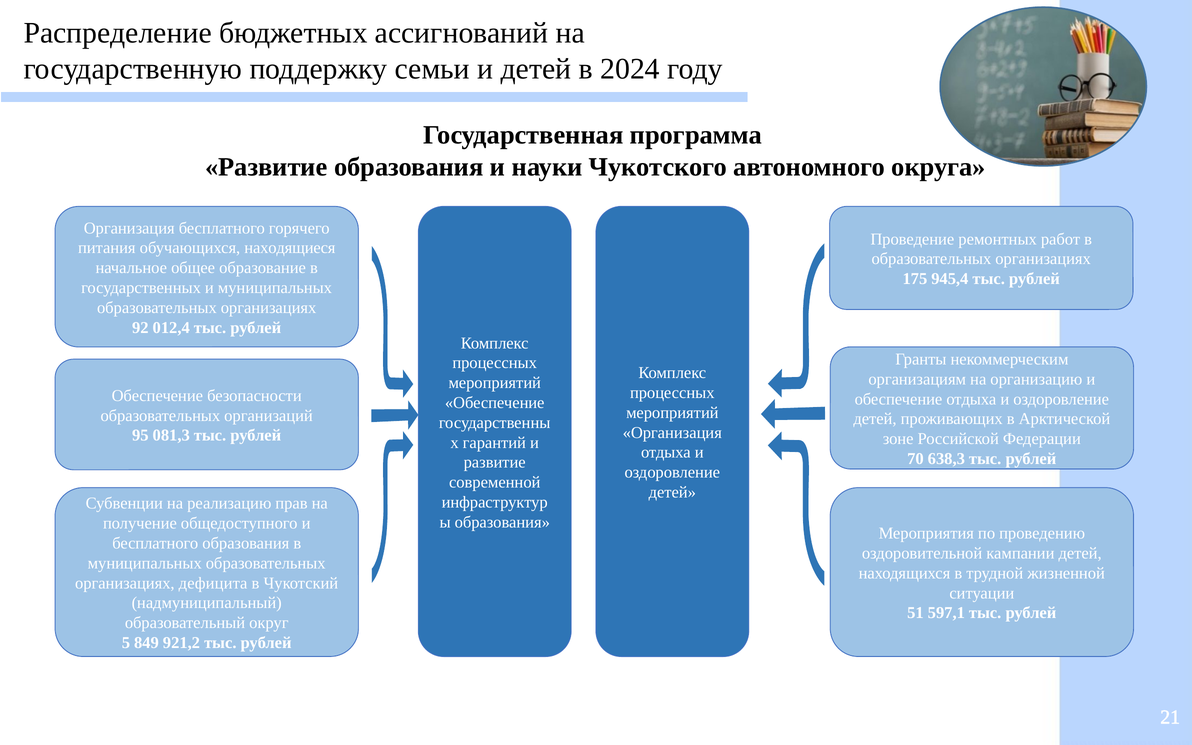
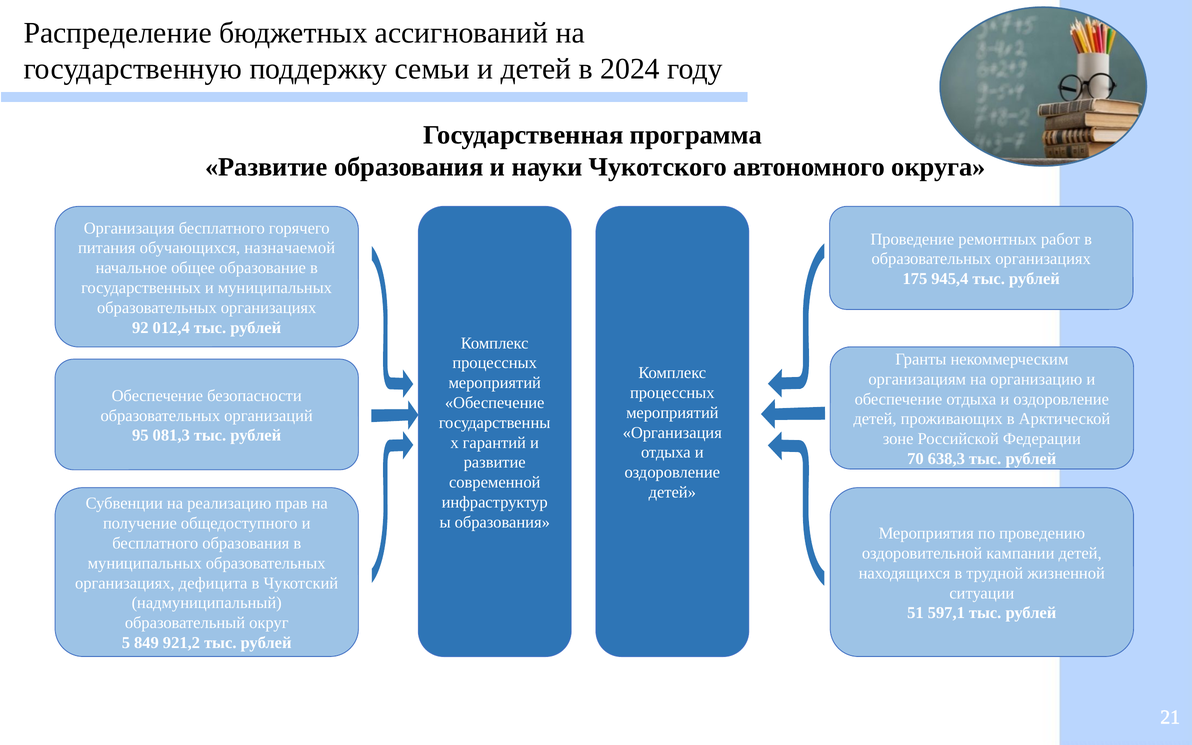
находящиеся: находящиеся -> назначаемой (290, 248)
